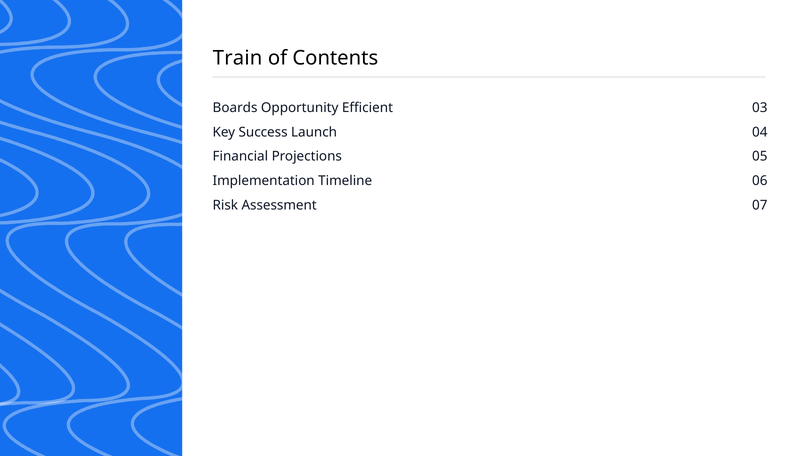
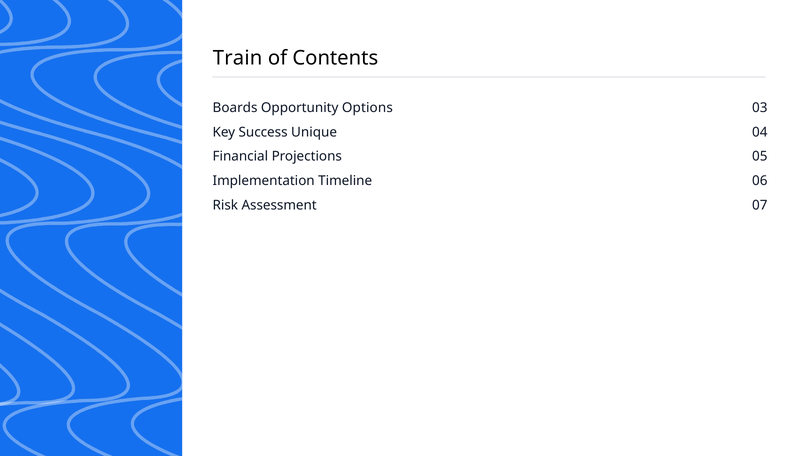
Efficient: Efficient -> Options (367, 108)
Launch: Launch -> Unique (314, 132)
